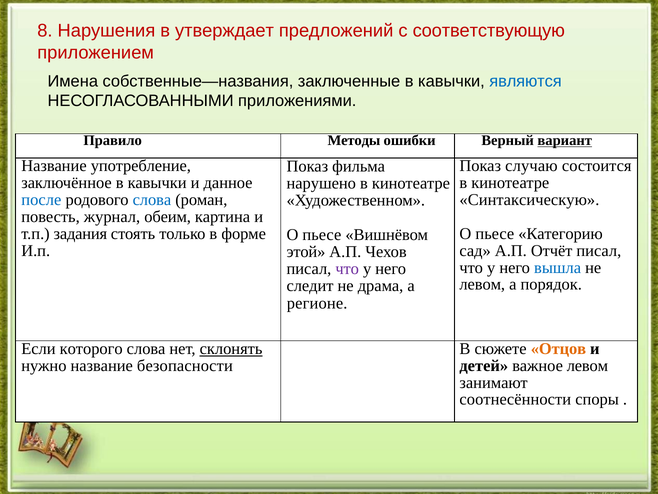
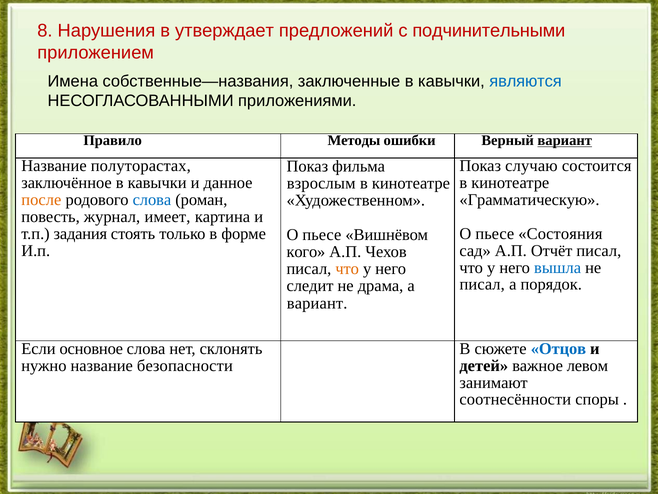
соответствующую: соответствующую -> подчинительными (489, 31)
употребление: употребление -> полуторастах (141, 166)
нарушено: нарушено -> взрослым (321, 183)
после colour: blue -> orange (41, 200)
Синтаксическую: Синтаксическую -> Грамматическую (529, 200)
обеим: обеим -> имеет (167, 217)
Категорию: Категорию -> Состояния (560, 234)
этой: этой -> кого (306, 252)
что colour: purple -> orange (347, 269)
левом: левом -> писал (482, 284)
регионе: регионе -> вариант (317, 303)
которого: которого -> основное (91, 348)
склонять underline: present -> none (231, 348)
Отцов colour: orange -> blue (558, 348)
